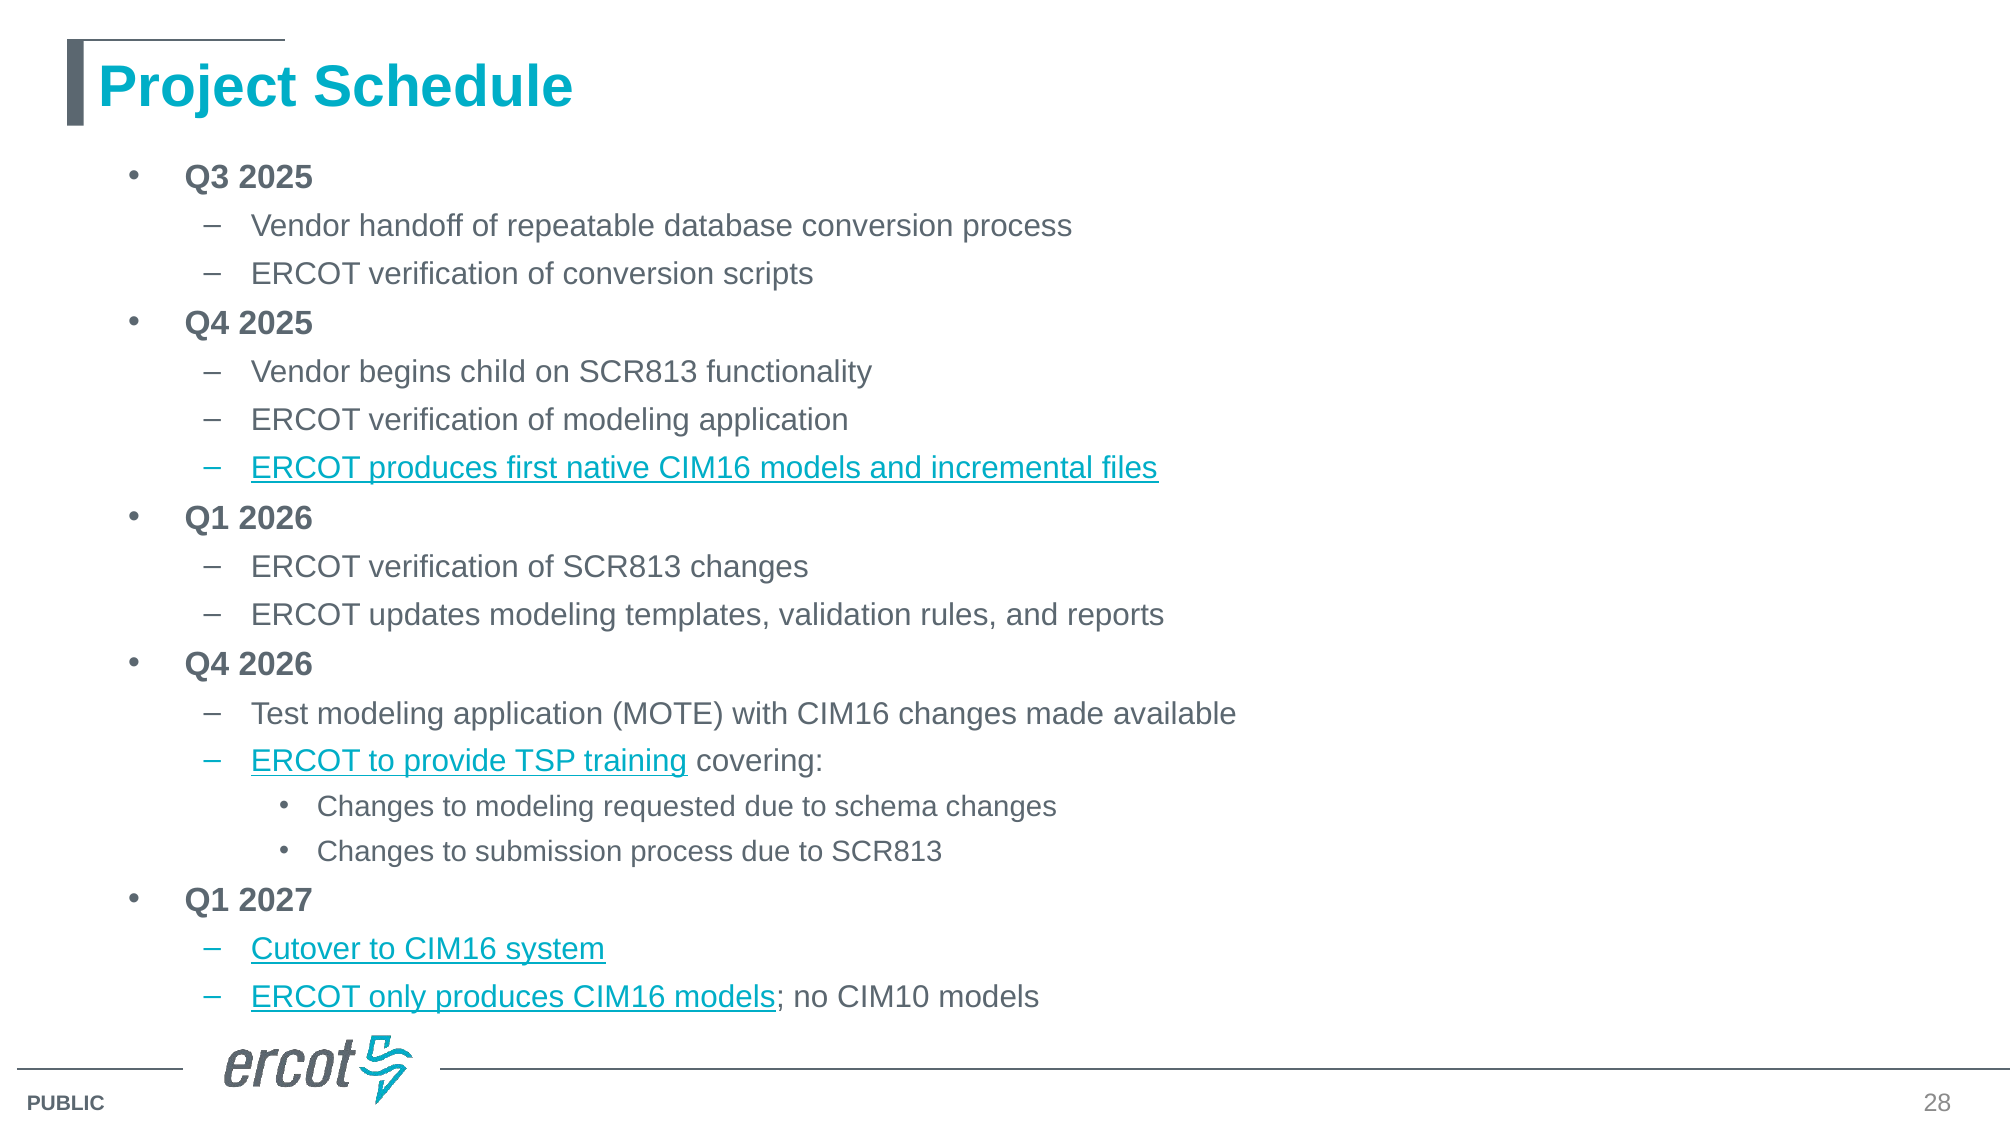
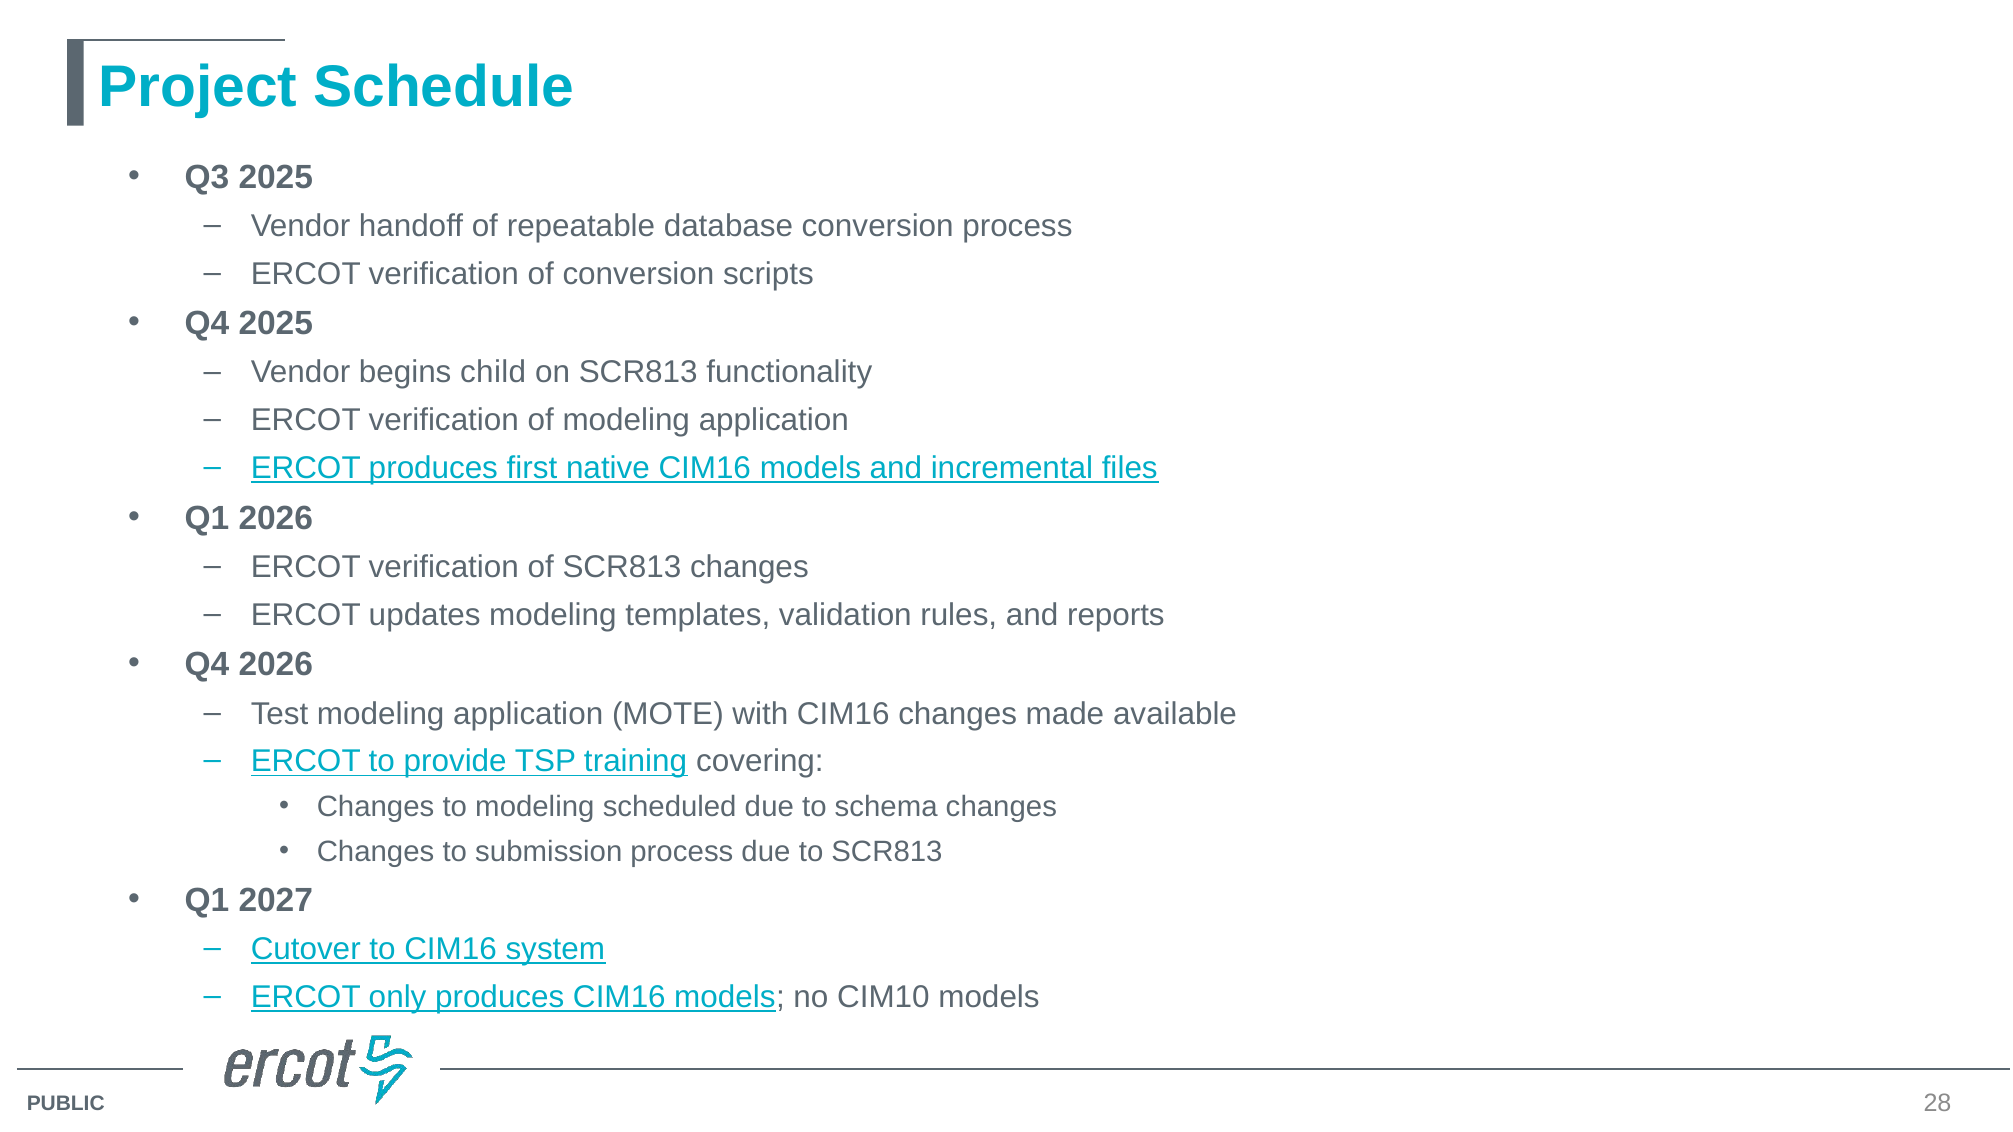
requested: requested -> scheduled (670, 807)
